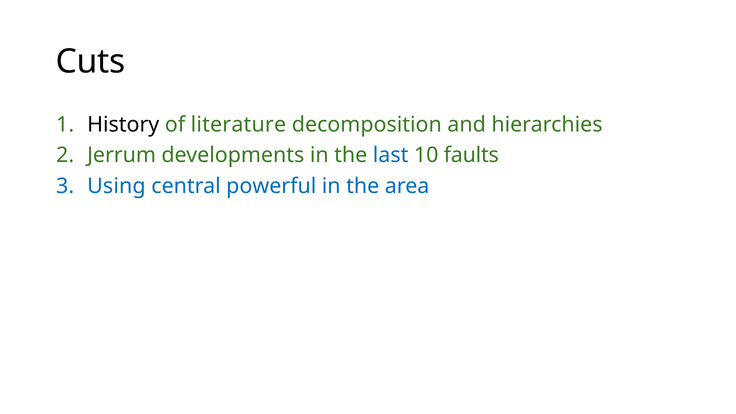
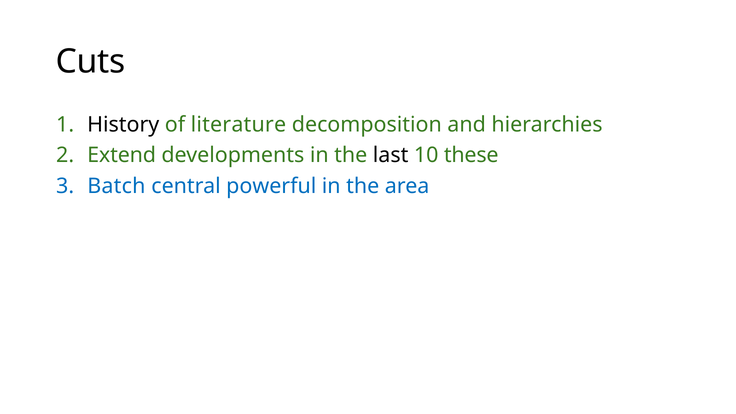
Jerrum: Jerrum -> Extend (122, 155)
last colour: blue -> black (391, 155)
faults: faults -> these (471, 155)
Using: Using -> Batch (116, 186)
